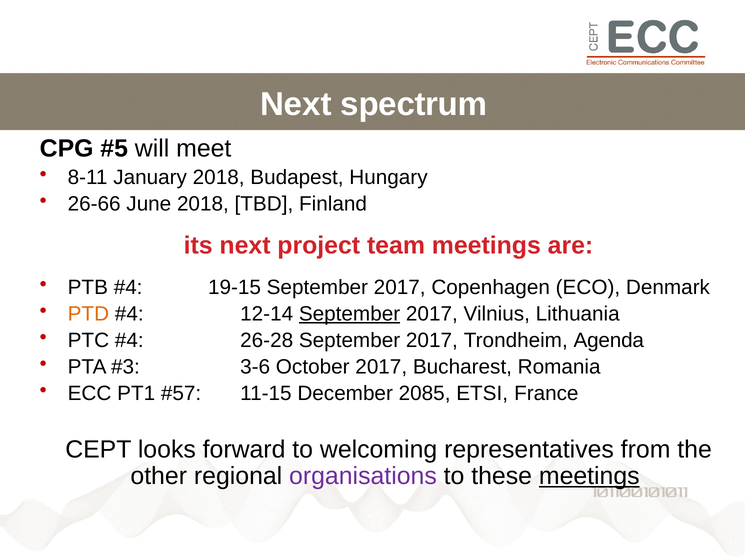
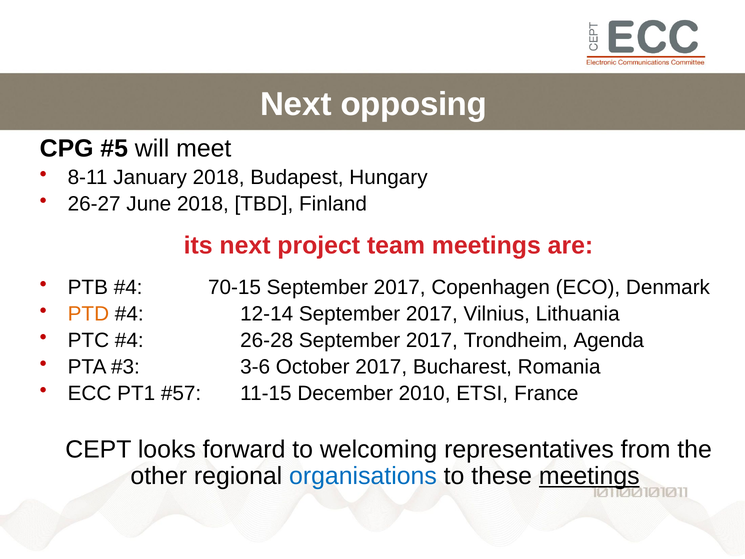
spectrum: spectrum -> opposing (414, 104)
26-66: 26-66 -> 26-27 (94, 204)
19-15: 19-15 -> 70-15 (235, 287)
September underline: present -> none (350, 314)
2085: 2085 -> 2010 (425, 393)
organisations colour: purple -> blue (363, 476)
